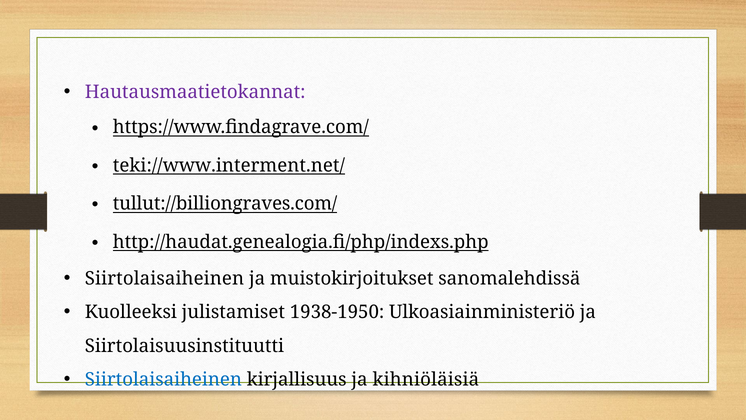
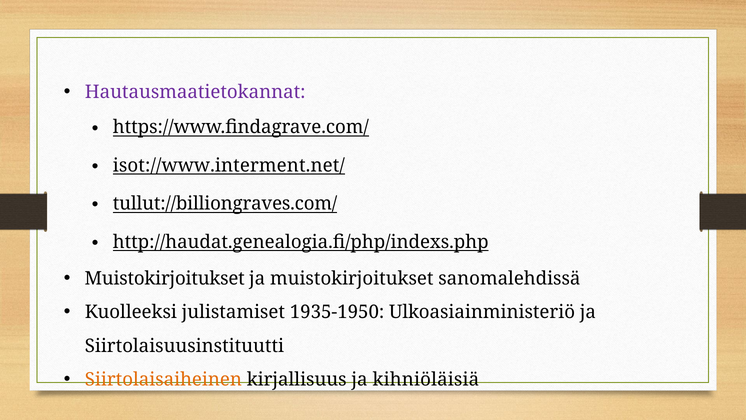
teki://www.interment.net/: teki://www.interment.net/ -> isot://www.interment.net/ (229, 165)
Siirtolaisaiheinen: Siirtolaisaiheinen -> Muistokirjoitukset (165, 278)
1938-1950: 1938-1950 -> 1935-1950 (337, 312)
Siirtolaisaiheinen colour: blue -> orange (163, 379)
